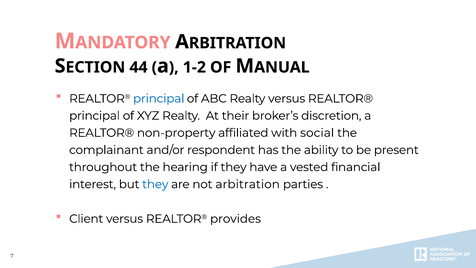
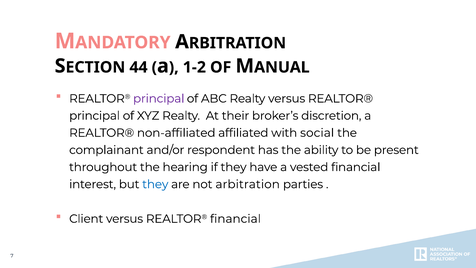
principal colour: blue -> purple (159, 98)
non-property: non-property -> non-affiliated (176, 133)
REALTOR® provides: provides -> financial (235, 219)
